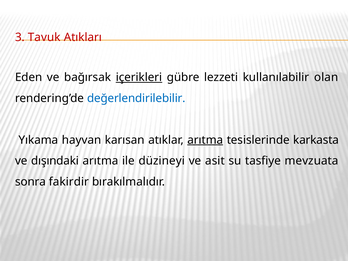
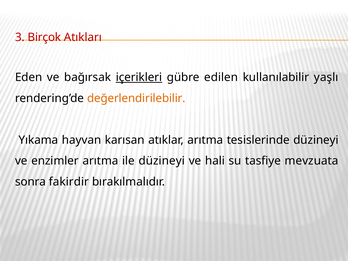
Tavuk: Tavuk -> Birçok (44, 37)
lezzeti: lezzeti -> edilen (221, 77)
olan: olan -> yaşlı (326, 77)
değerlendirilebilir colour: blue -> orange (136, 98)
arıtma underline: present -> none (205, 140)
tesislerinde karkasta: karkasta -> düzineyi (316, 140)
dışındaki: dışındaki -> enzimler (55, 161)
asit: asit -> hali (215, 161)
